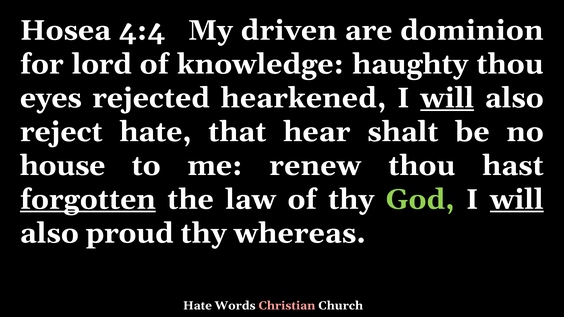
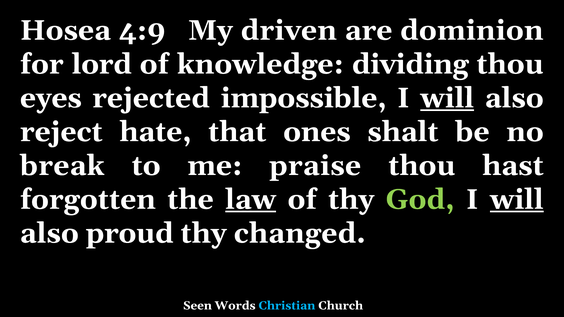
4:4: 4:4 -> 4:9 (142, 30)
haughty: haughty -> dividing (410, 64)
hearkened: hearkened -> impossible (304, 98)
hear: hear -> ones (317, 132)
house: house -> break (62, 166)
renew: renew -> praise (315, 166)
forgotten underline: present -> none (88, 200)
law underline: none -> present (251, 200)
whereas: whereas -> changed (300, 233)
Hate: Hate -> Seen (197, 306)
Christian colour: pink -> light blue (287, 306)
